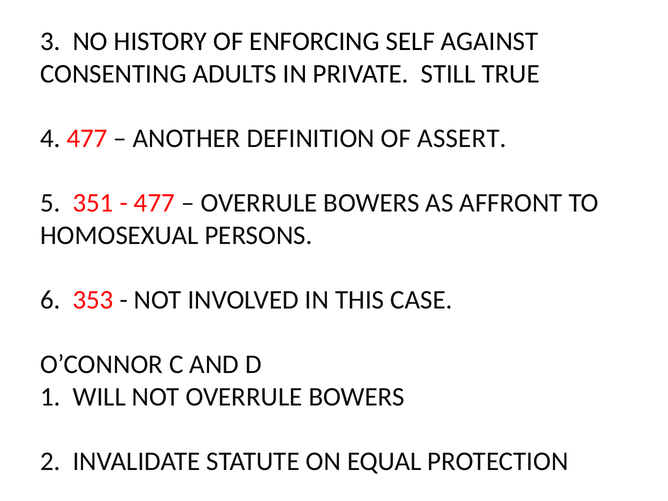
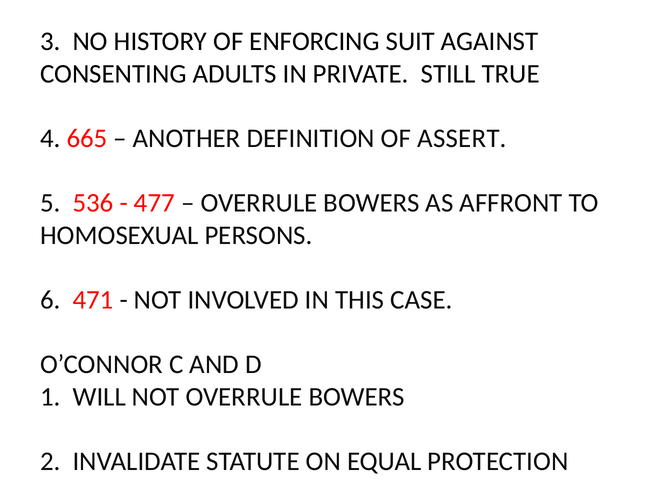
SELF: SELF -> SUIT (410, 41)
4 477: 477 -> 665 (87, 138)
351: 351 -> 536 (93, 203)
353: 353 -> 471 (93, 300)
